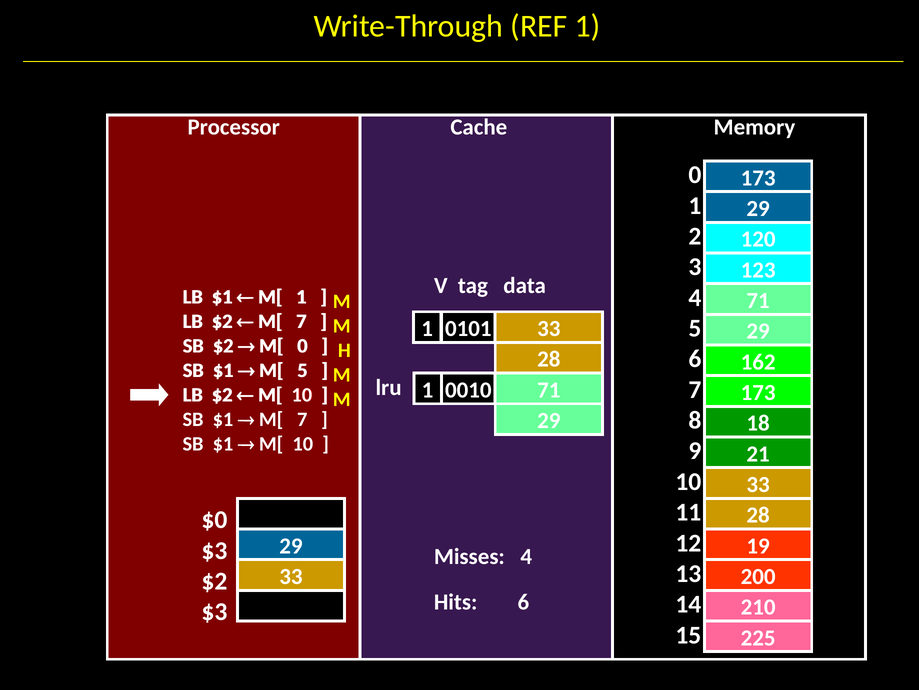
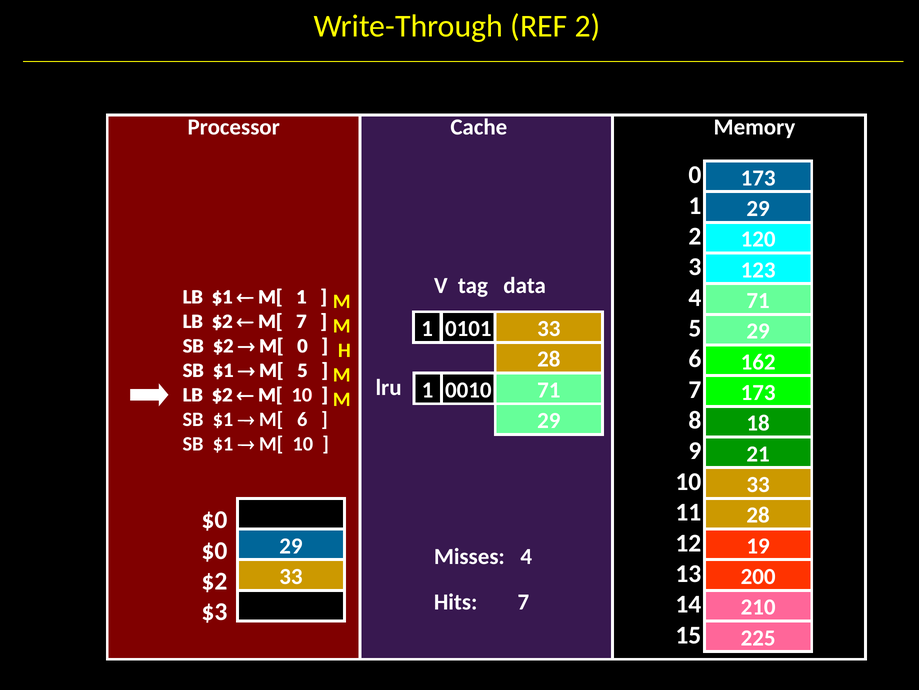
REF 1: 1 -> 2 (588, 26)
7: 7 -> 6 (302, 419)
$3: $3 -> $0 (214, 550)
Hits 6: 6 -> 7 (523, 601)
